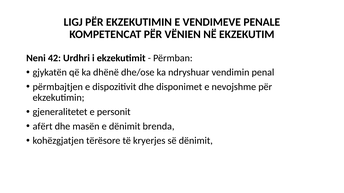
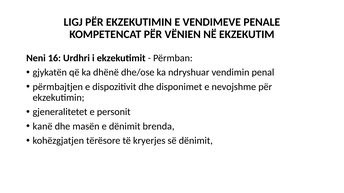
42: 42 -> 16 (54, 58)
afërt: afërt -> kanë (43, 127)
